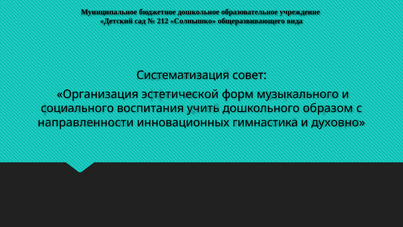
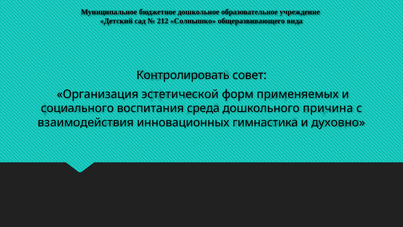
Систематизация: Систематизация -> Контролировать (183, 75)
музыкального: музыкального -> применяемых (298, 94)
учить: учить -> среда (203, 108)
образом: образом -> причина (328, 108)
направленности: направленности -> взаимодействия (86, 122)
